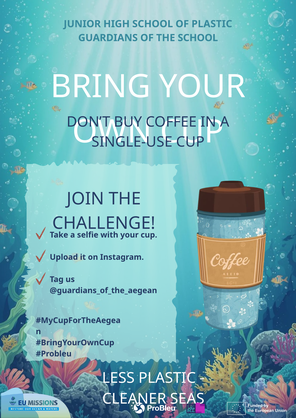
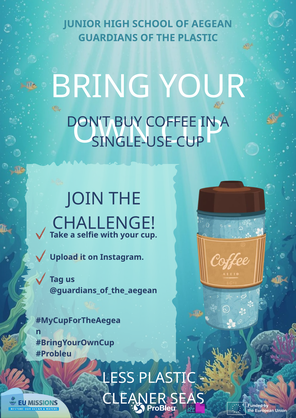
OF PLASTIC: PLASTIC -> AEGEAN (212, 24)
THE SCHOOL: SCHOOL -> PLASTIC (198, 38)
